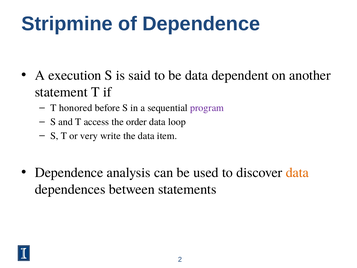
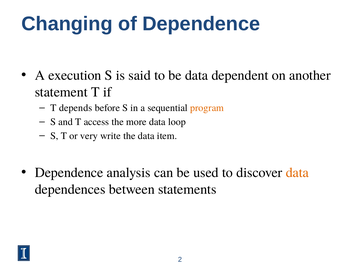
Stripmine: Stripmine -> Changing (67, 24)
honored: honored -> depends (76, 108)
program colour: purple -> orange (207, 108)
order: order -> more (136, 122)
